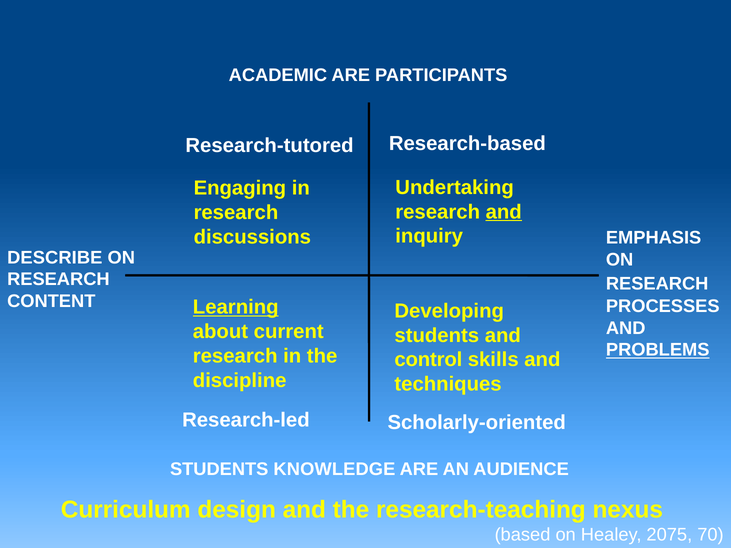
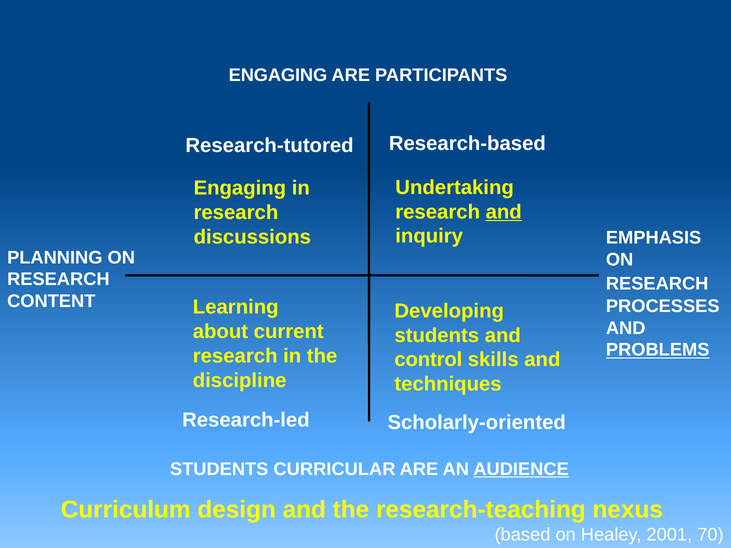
ACADEMIC: ACADEMIC -> ENGAGING (278, 75)
DESCRIBE: DESCRIBE -> PLANNING (55, 258)
Learning underline: present -> none (236, 307)
KNOWLEDGE: KNOWLEDGE -> CURRICULAR (334, 469)
AUDIENCE underline: none -> present (521, 469)
2075: 2075 -> 2001 (669, 535)
